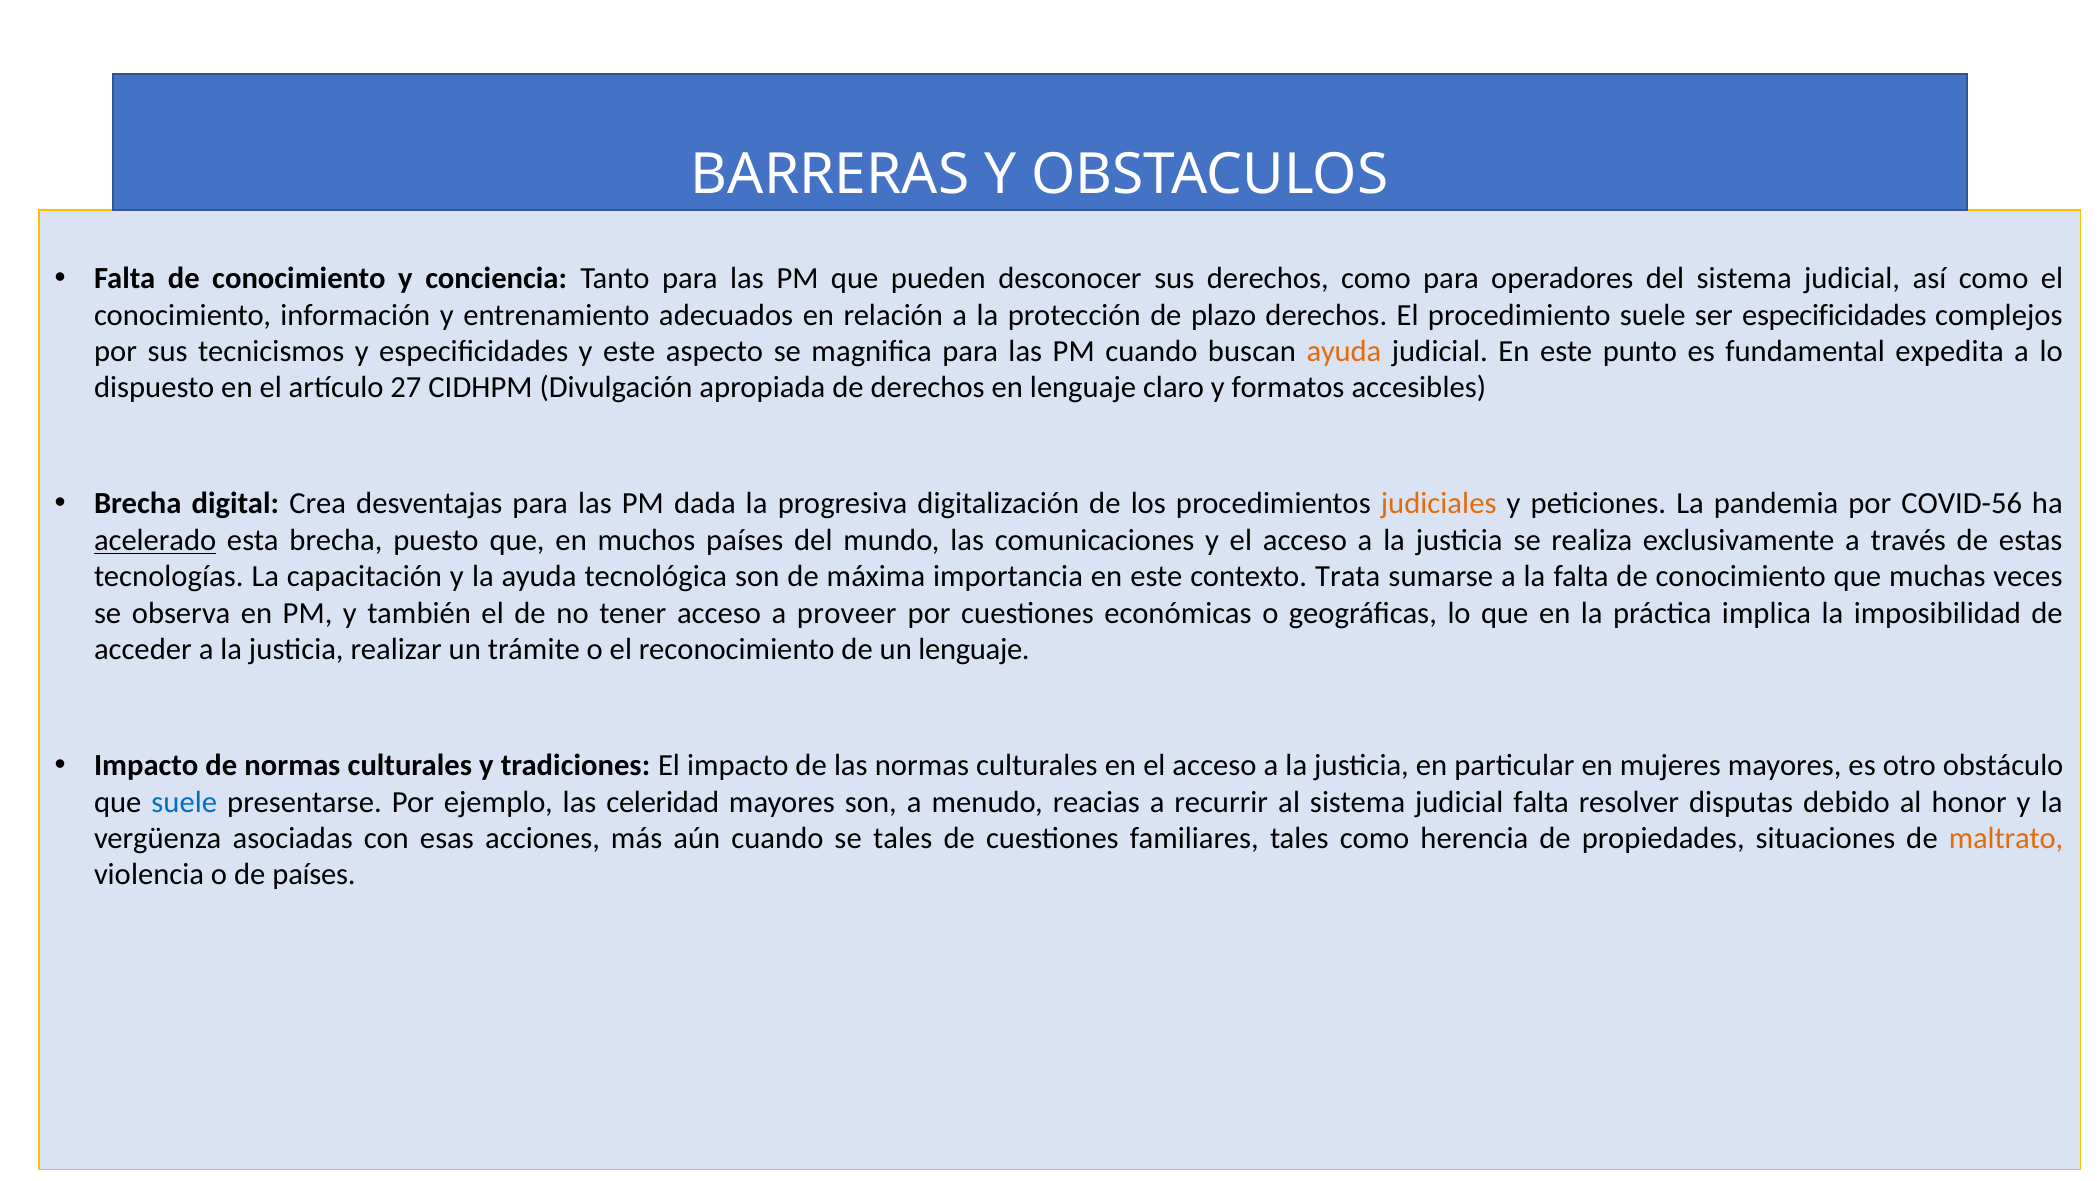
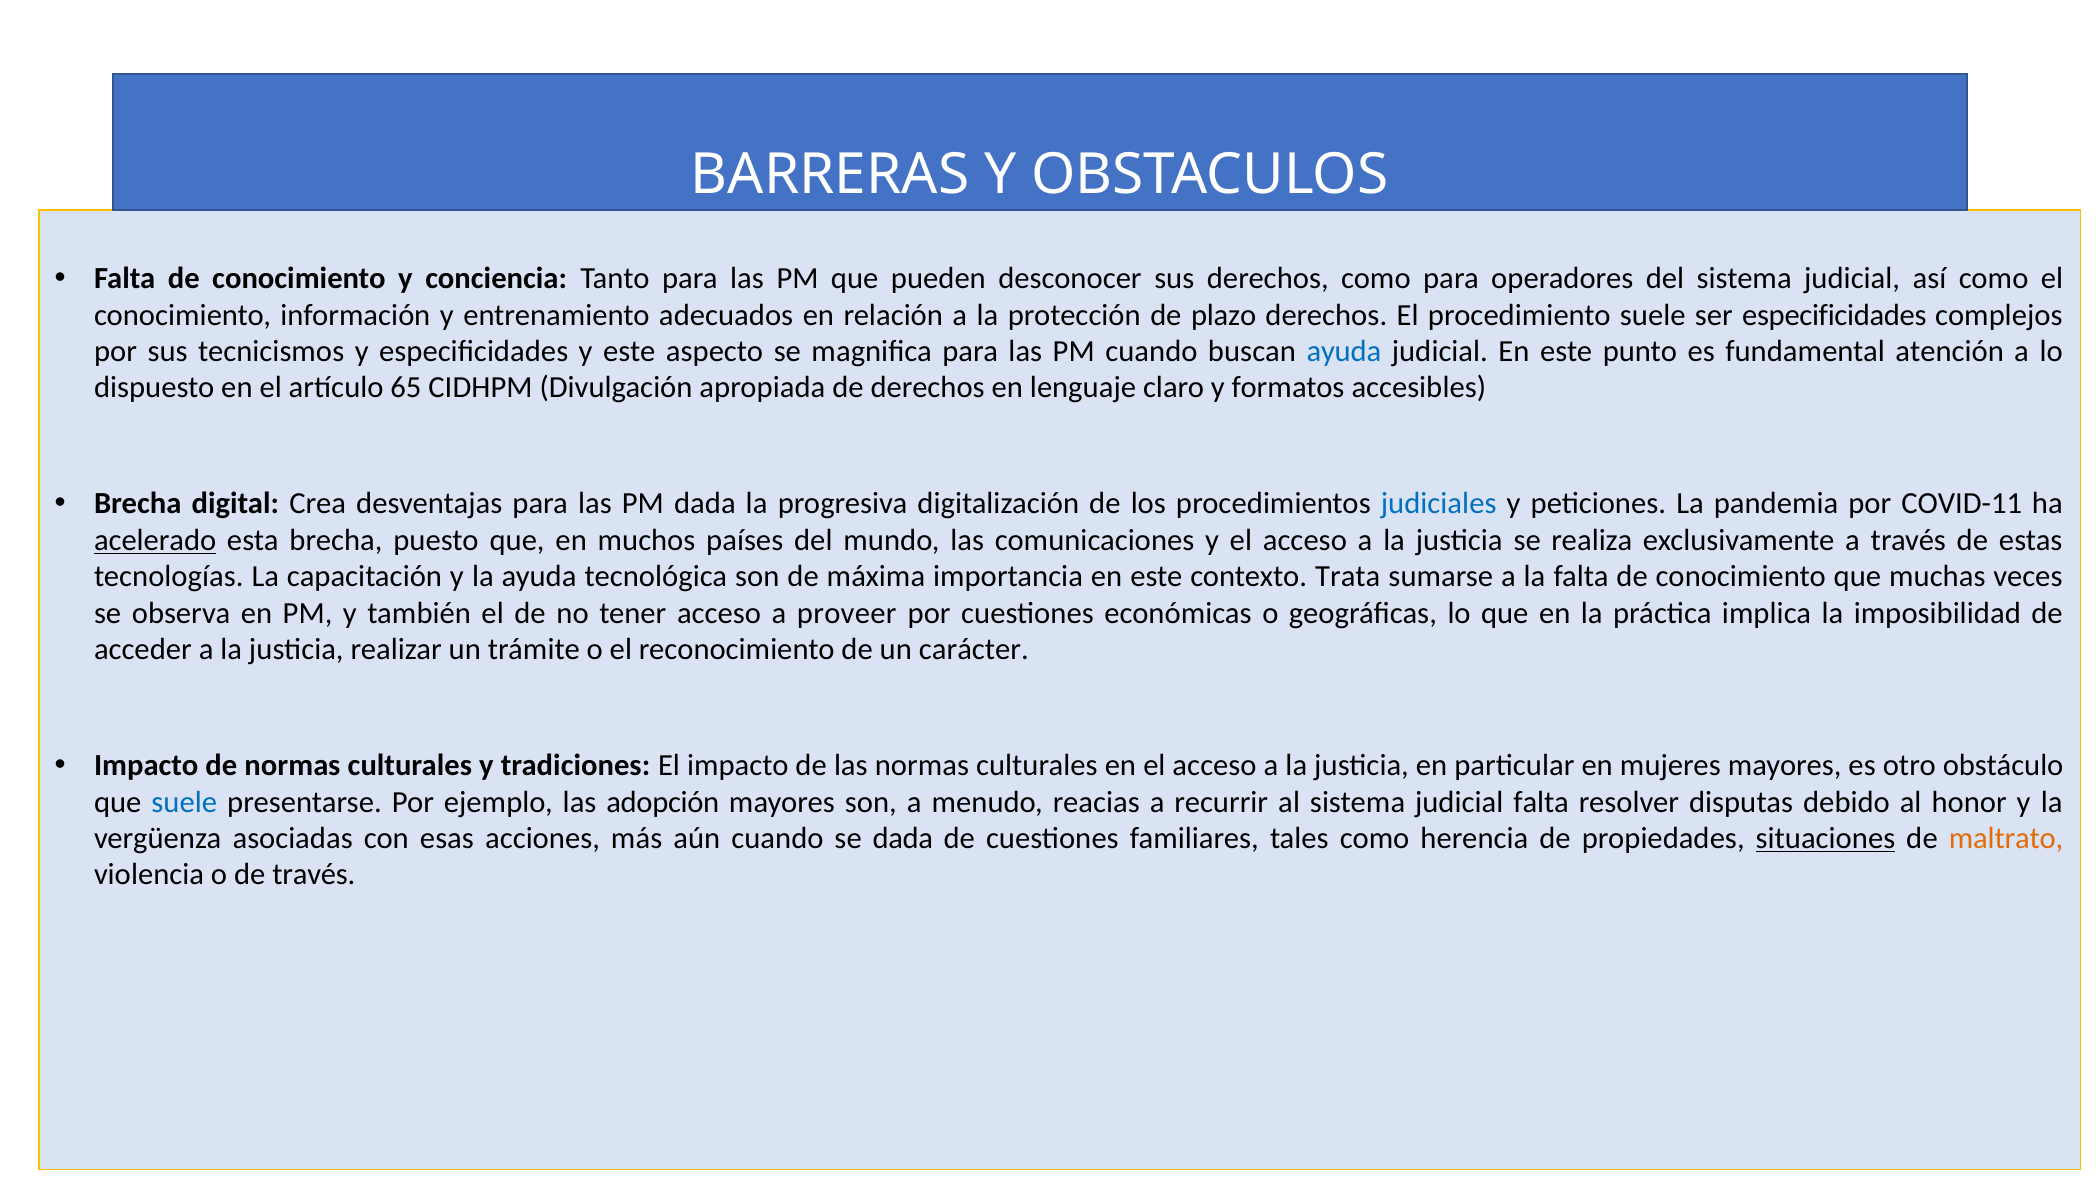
ayuda colour: orange -> blue (1344, 351)
expedita: expedita -> atención (1950, 351)
27: 27 -> 65 (406, 388)
judiciales colour: orange -> blue (1439, 504)
COVID-56: COVID-56 -> COVID-11 (1962, 504)
un lenguaje: lenguaje -> carácter (974, 649)
celeridad: celeridad -> adopción (663, 802)
se tales: tales -> dada (903, 838)
situaciones underline: none -> present (1825, 838)
de países: países -> través (314, 875)
